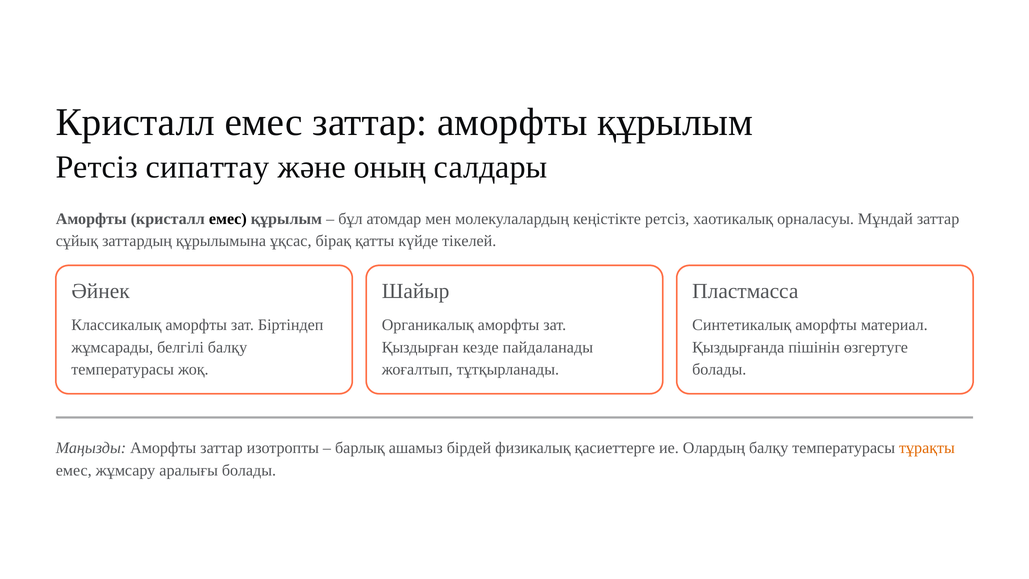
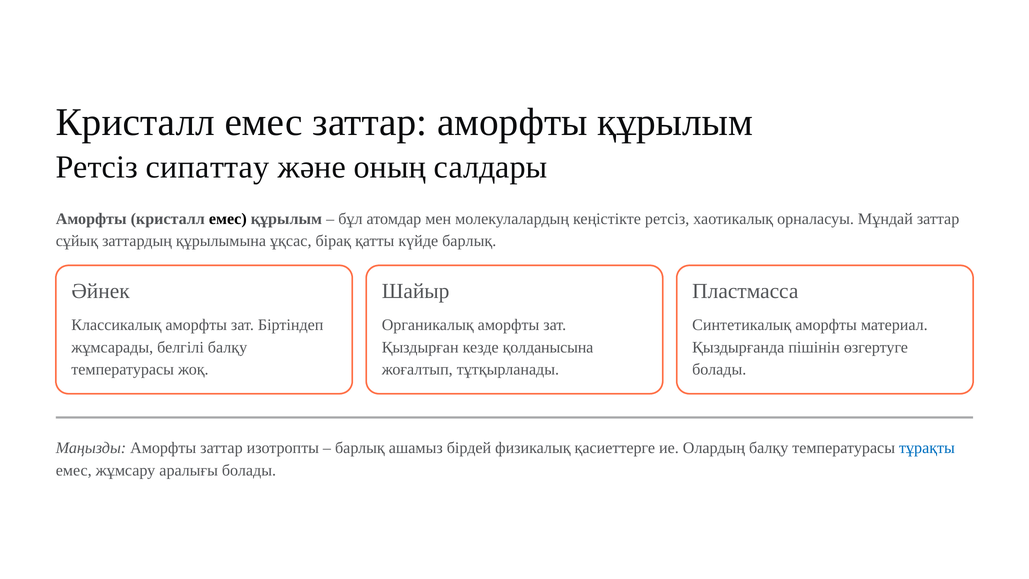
күйде тікелей: тікелей -> барлық (469, 241)
пайдаланады: пайдаланады -> қолданысына (548, 347)
тұрақты colour: orange -> blue (927, 448)
